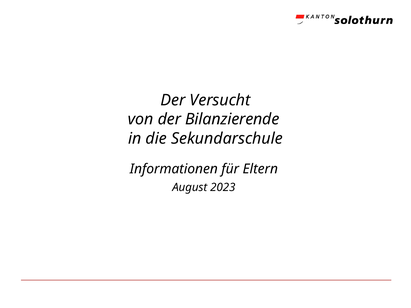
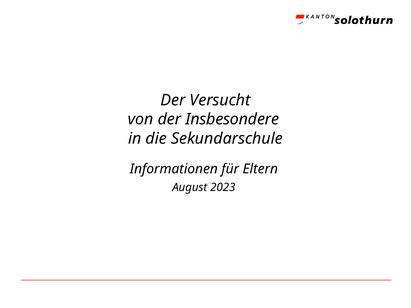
Bilanzierende: Bilanzierende -> Insbesondere (232, 119)
